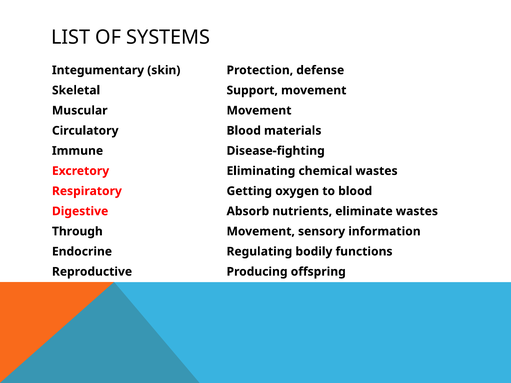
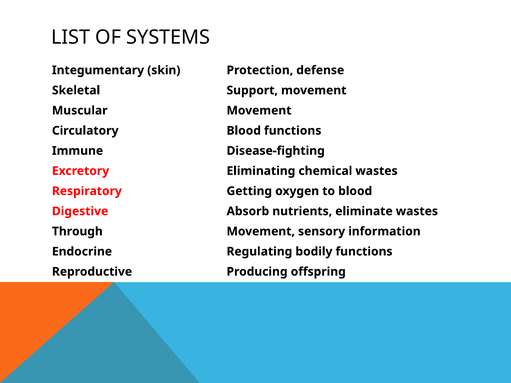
Blood materials: materials -> functions (293, 131)
